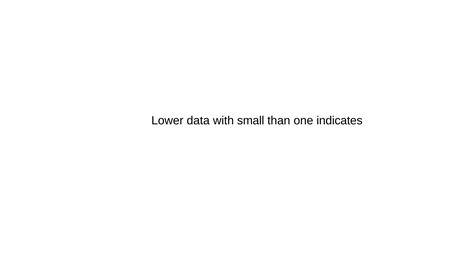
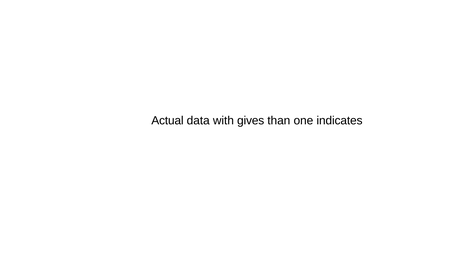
Lower: Lower -> Actual (167, 120)
small: small -> gives (251, 120)
